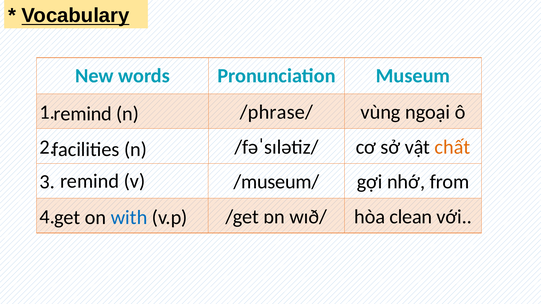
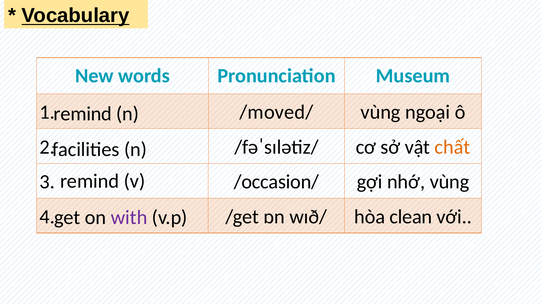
/phrase/: /phrase/ -> /moved/ (276, 112)
/museum/: /museum/ -> /occasion/ (276, 182)
nhớ from: from -> vùng (450, 182)
with colour: blue -> purple (129, 218)
